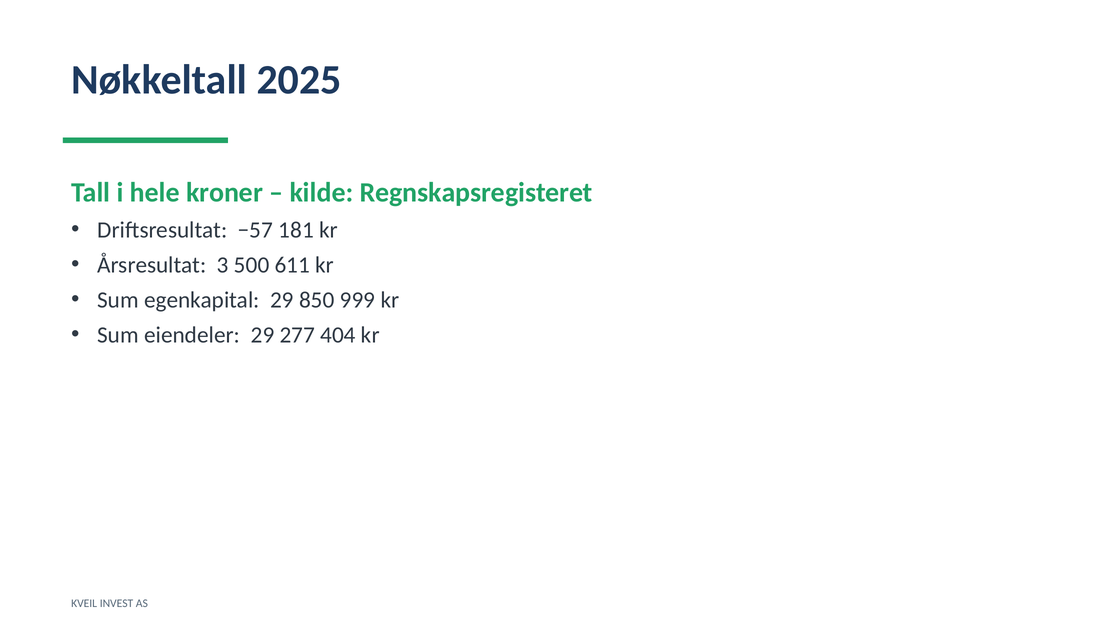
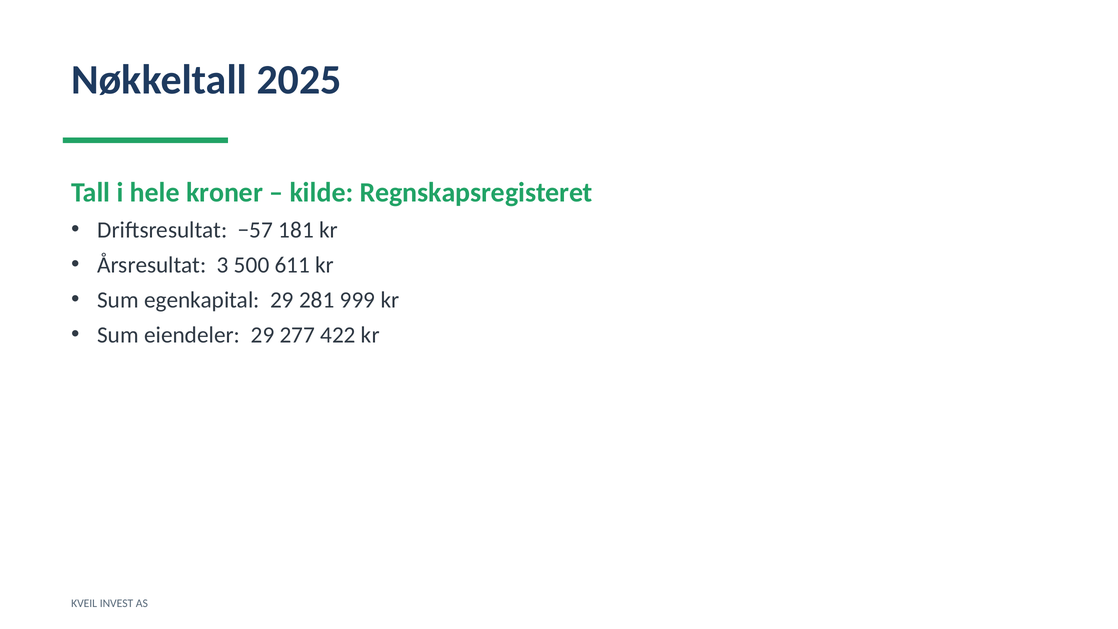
850: 850 -> 281 (317, 300)
404: 404 -> 422 (338, 335)
